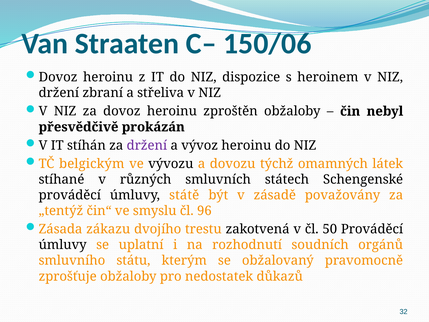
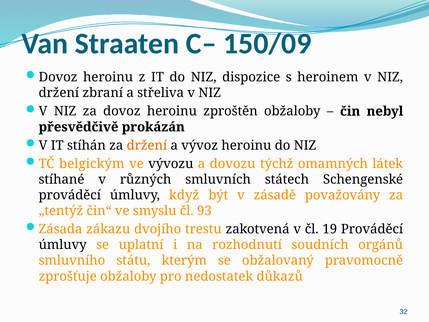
150/06: 150/06 -> 150/09 (267, 44)
držení colour: purple -> orange (147, 145)
státě: státě -> když (184, 195)
96: 96 -> 93 (204, 211)
50: 50 -> 19 (330, 229)
